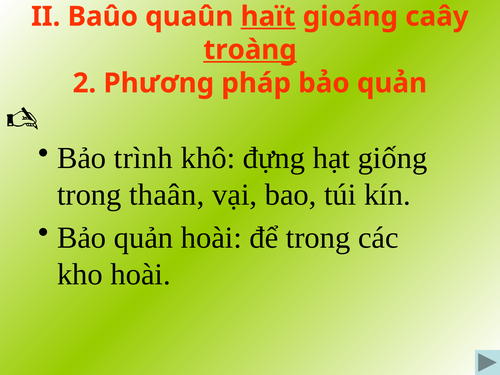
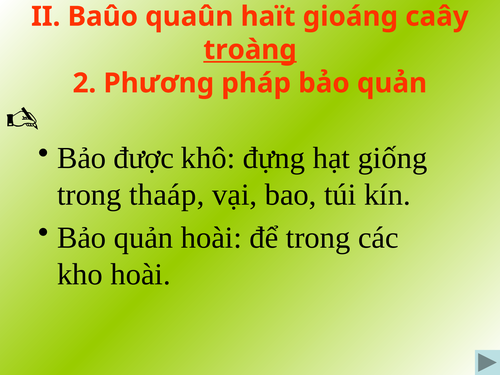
haït underline: present -> none (268, 17)
trình: trình -> được (144, 158)
thaân: thaân -> thaáp (167, 195)
